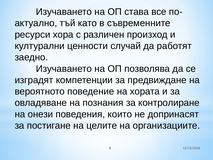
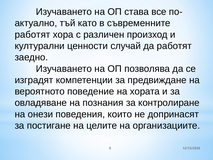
ресурси: ресурси -> работят (32, 35)
